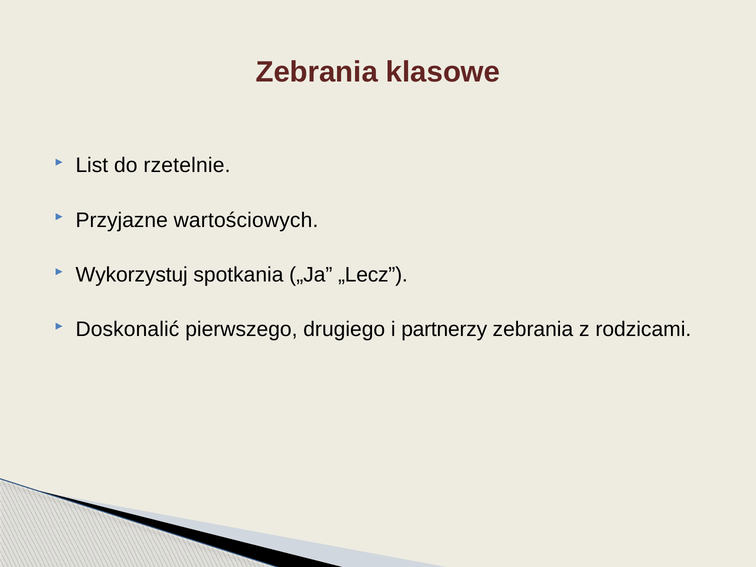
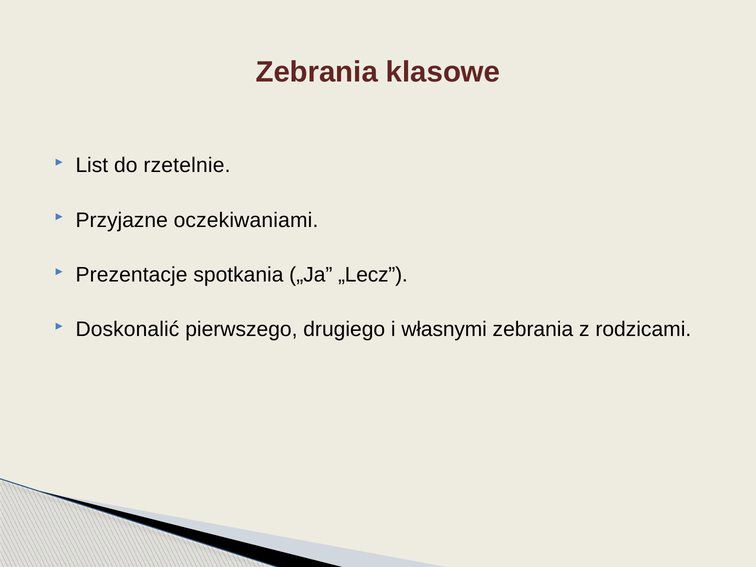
wartościowych: wartościowych -> oczekiwaniami (246, 220)
Wykorzystuj: Wykorzystuj -> Prezentacje (132, 275)
partnerzy: partnerzy -> własnymi (444, 329)
